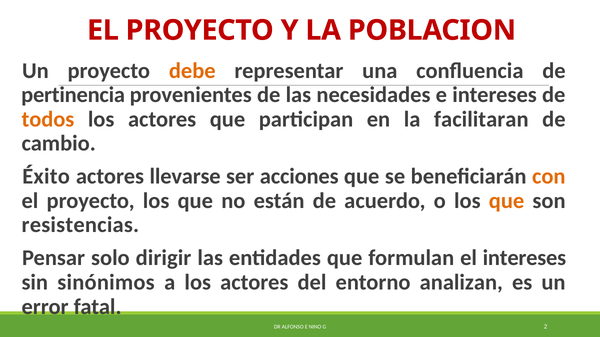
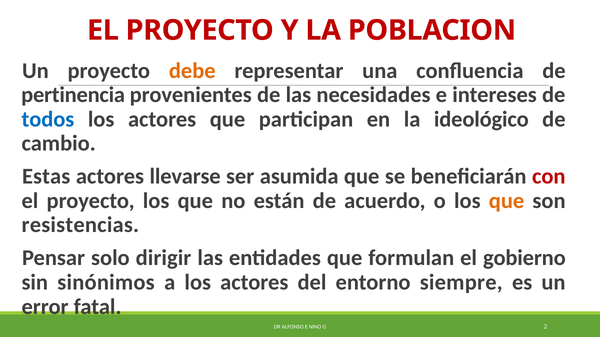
todos colour: orange -> blue (48, 119)
facilitaran: facilitaran -> ideológico (481, 119)
Éxito: Éxito -> Estas (46, 177)
acciones: acciones -> asumida (299, 177)
con colour: orange -> red (549, 177)
el intereses: intereses -> gobierno (524, 258)
analizan: analizan -> siempre (461, 283)
